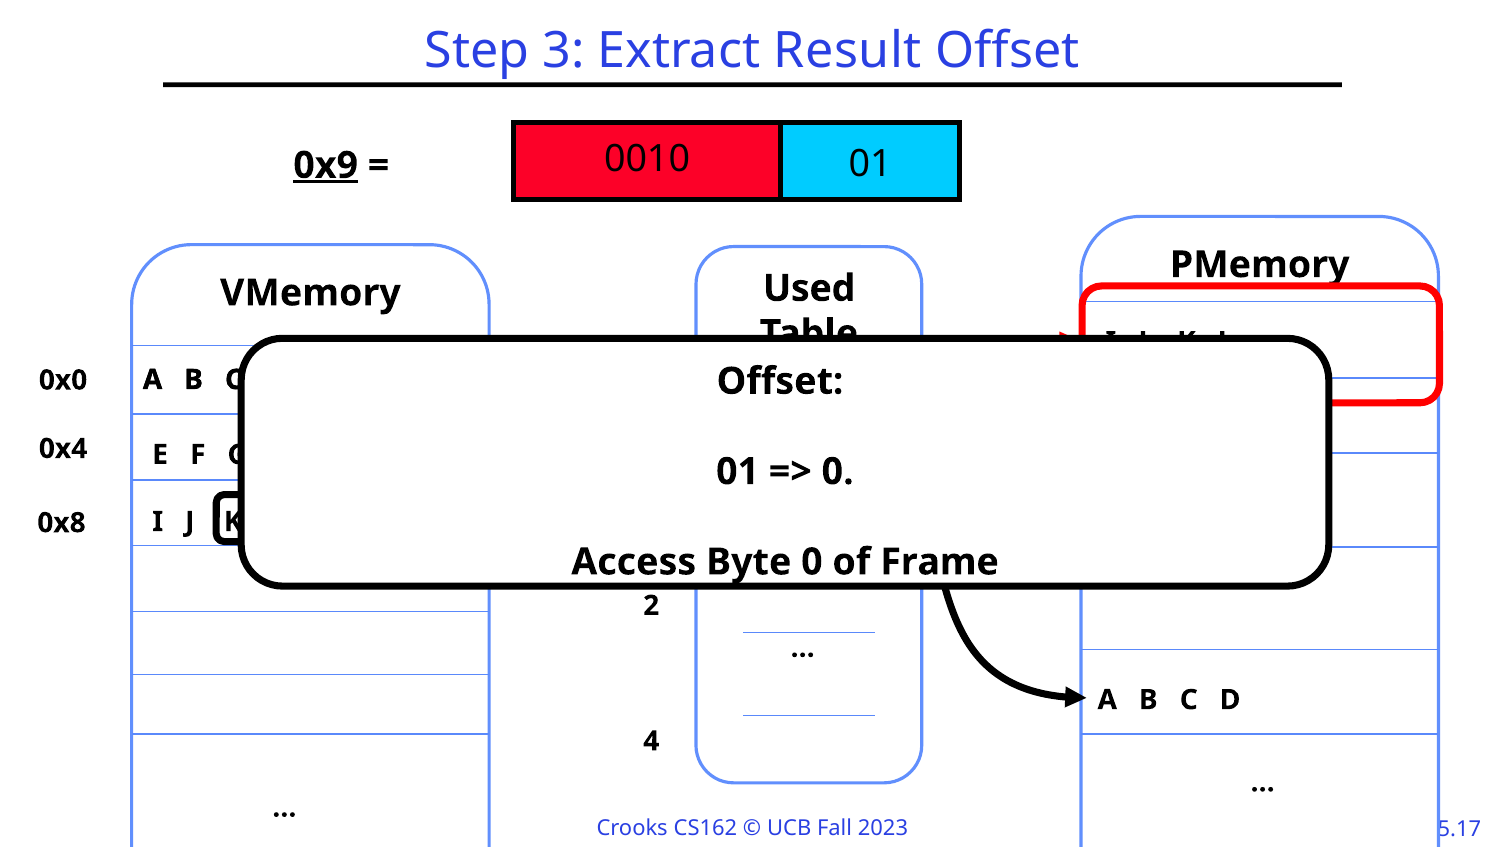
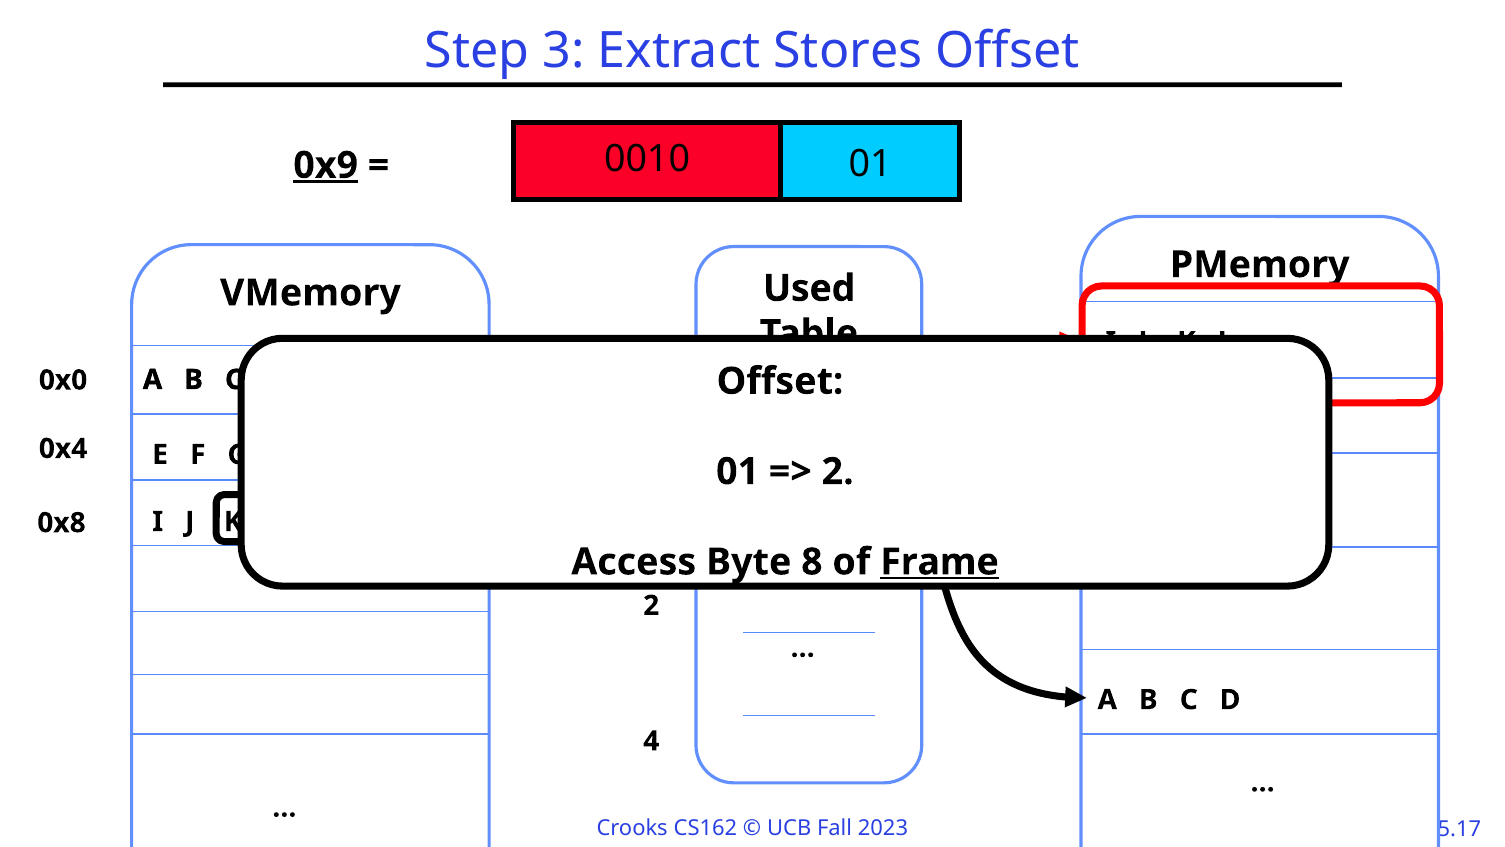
Result: Result -> Stores (848, 51)
0: 0 -> 2 (838, 471)
Byte 0: 0 -> 8 (812, 562)
Frame underline: none -> present (940, 562)
